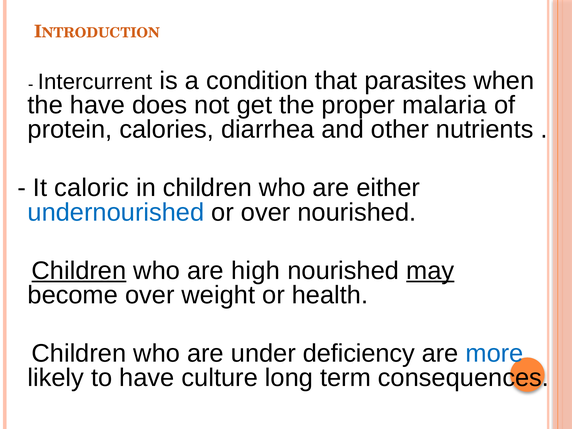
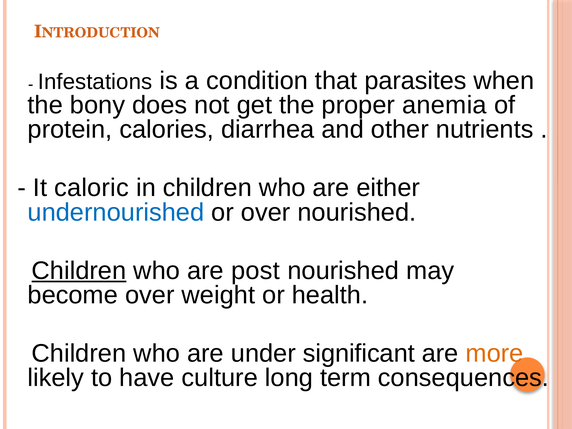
Intercurrent: Intercurrent -> Infestations (95, 82)
the have: have -> bony (98, 105)
malaria: malaria -> anemia (444, 105)
high: high -> post (255, 271)
may underline: present -> none (430, 271)
deficiency: deficiency -> significant (359, 353)
more colour: blue -> orange (494, 353)
